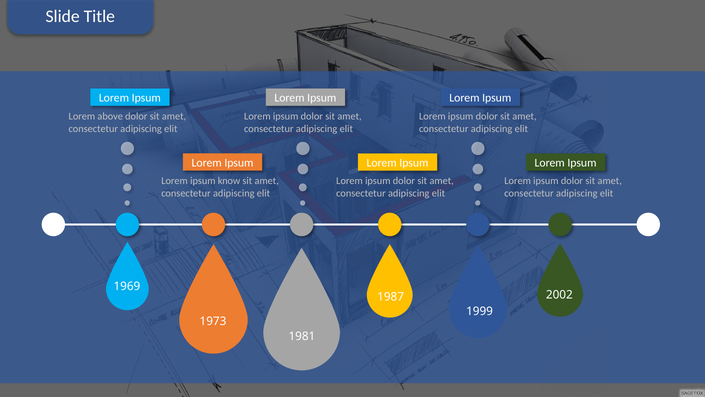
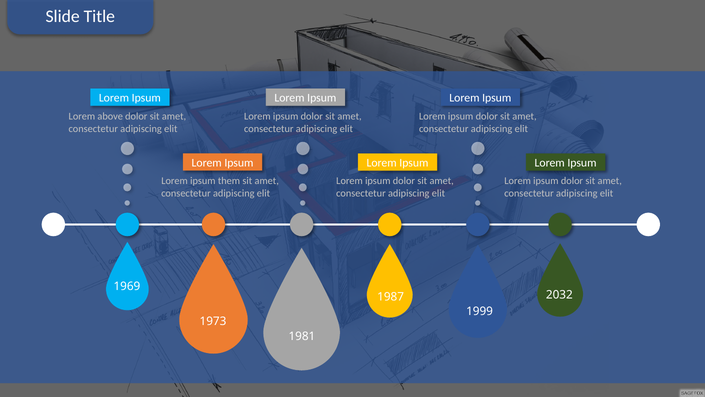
know: know -> them (229, 181)
2002: 2002 -> 2032 (559, 294)
